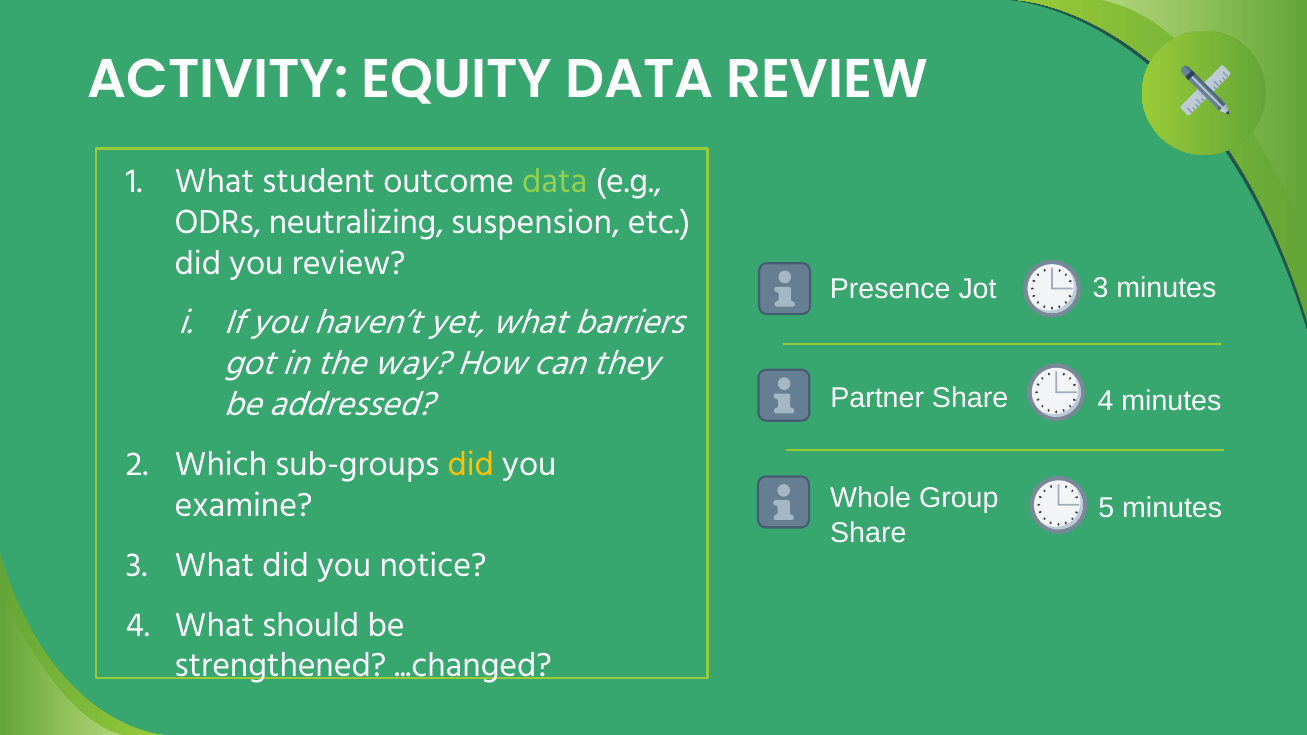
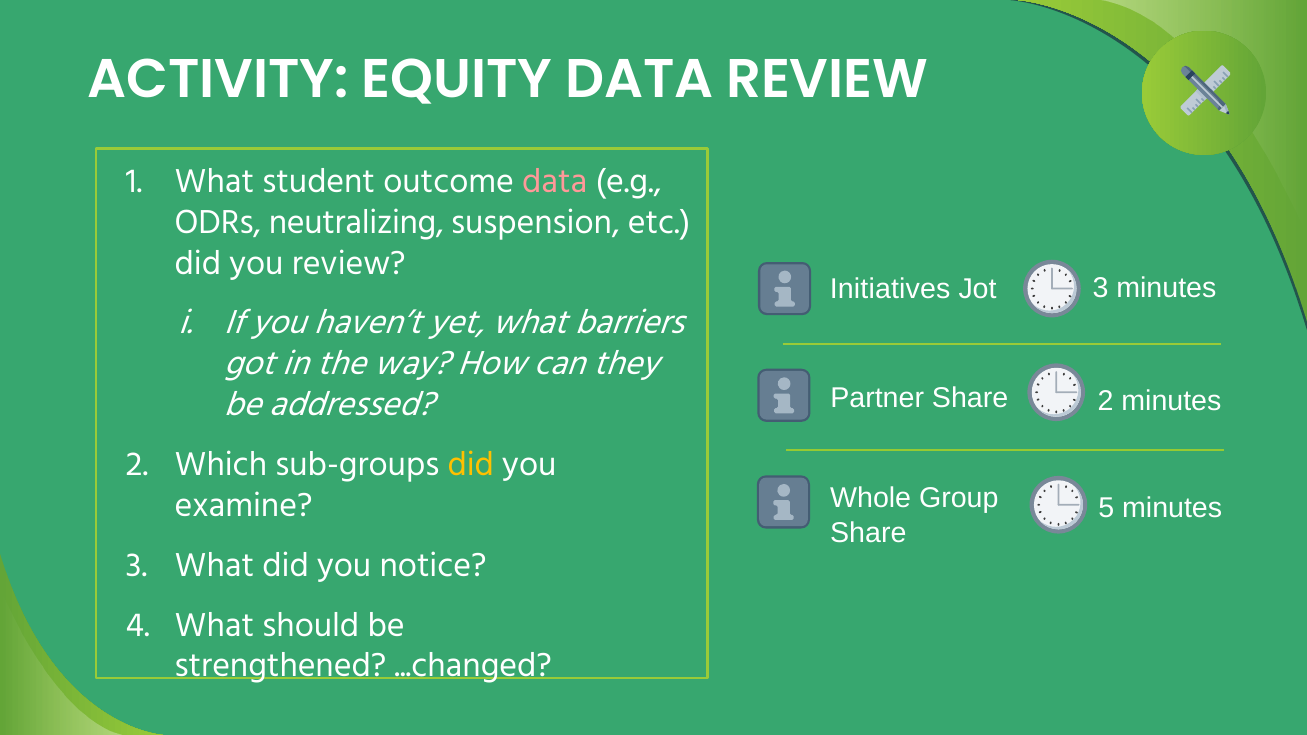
data colour: light green -> pink (555, 181)
Presence: Presence -> Initiatives (890, 289)
Share 4: 4 -> 2 (1106, 401)
